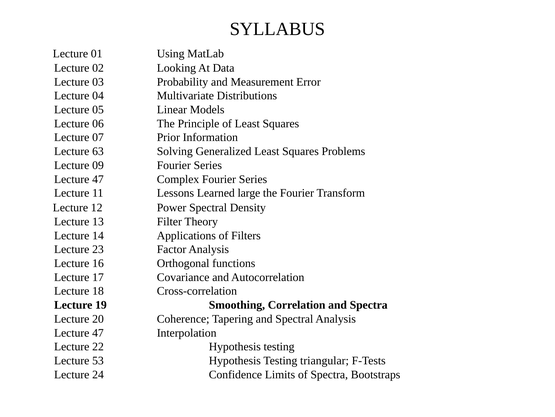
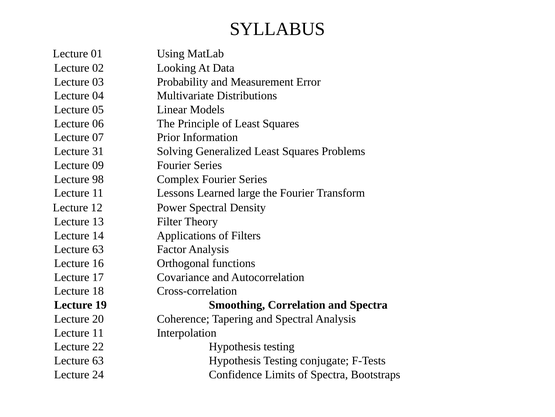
63: 63 -> 31 (98, 151)
47: 47 -> 98 (98, 179)
23: 23 -> 63 (98, 249)
47: 47 -> 11 (98, 332)
53: 53 -> 63 (98, 360)
triangular: triangular -> conjugate (324, 360)
